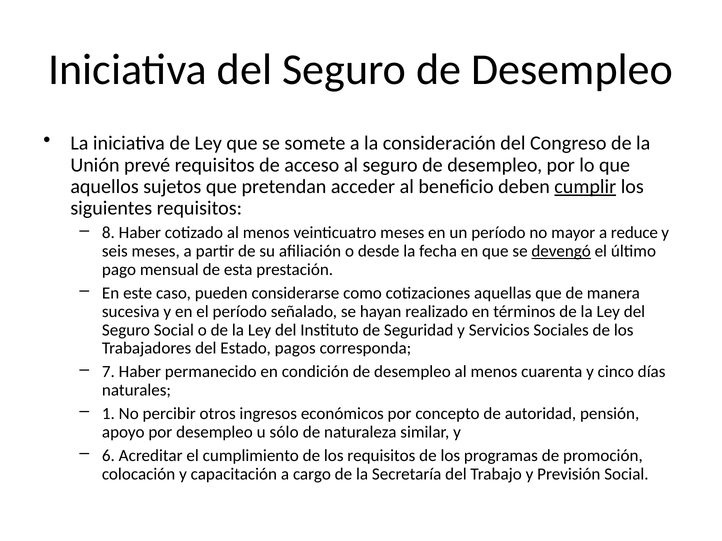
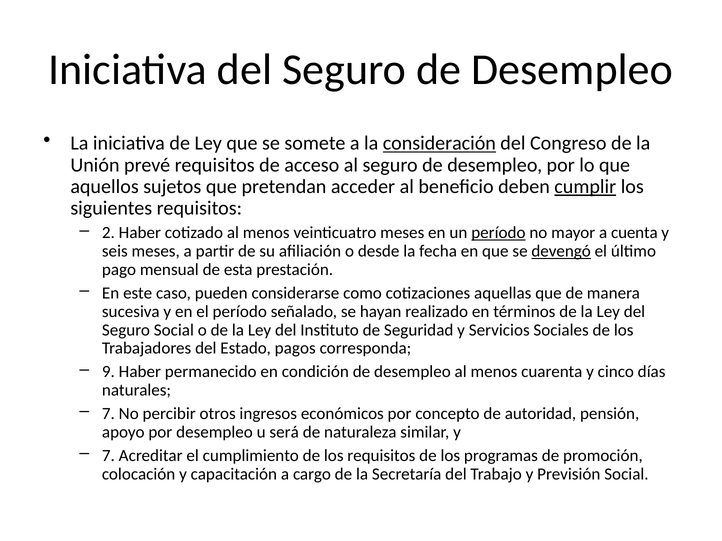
consideración underline: none -> present (439, 143)
8: 8 -> 2 (108, 233)
período underline: none -> present (498, 233)
reduce: reduce -> cuenta (634, 233)
7: 7 -> 9 (108, 372)
1: 1 -> 7 (108, 414)
sólo: sólo -> será (284, 432)
6: 6 -> 7 (108, 456)
